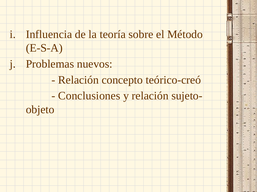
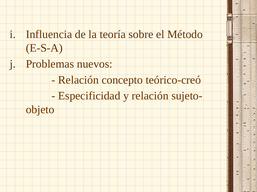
Conclusiones: Conclusiones -> Especificidad (89, 96)
